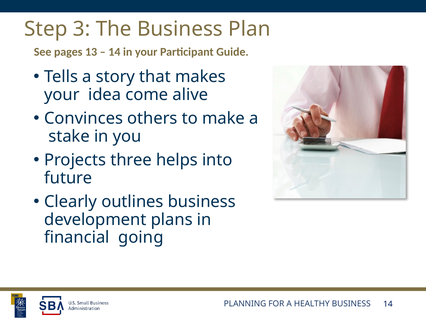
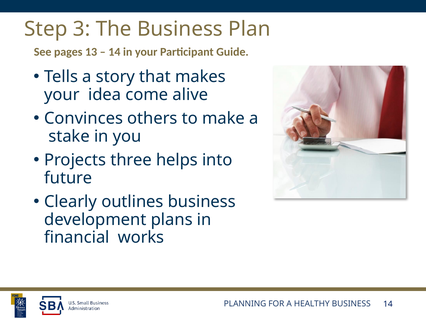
going: going -> works (141, 238)
